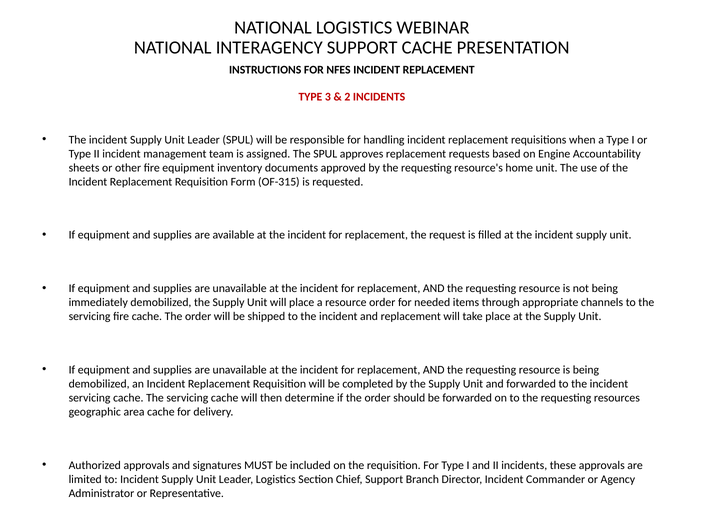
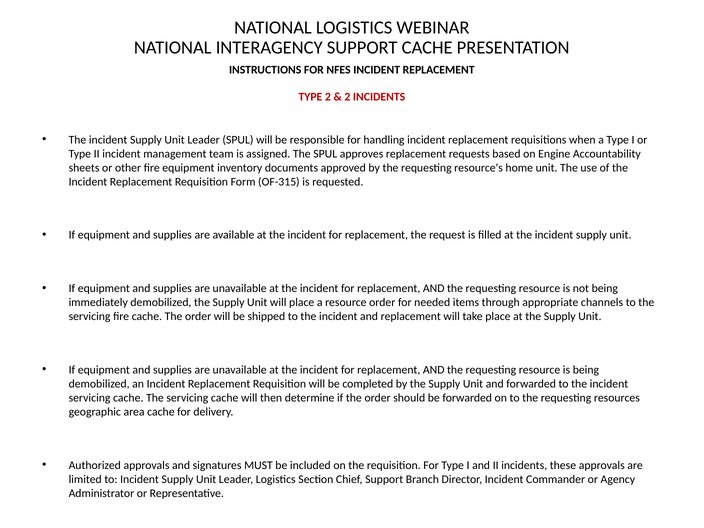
TYPE 3: 3 -> 2 (328, 97)
